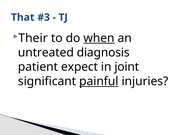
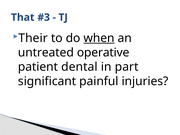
diagnosis: diagnosis -> operative (103, 52)
expect: expect -> dental (79, 67)
joint: joint -> part (127, 67)
painful underline: present -> none (99, 81)
